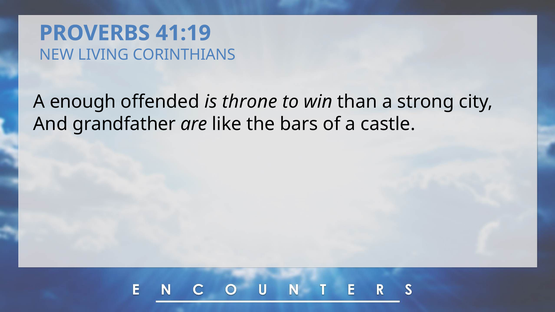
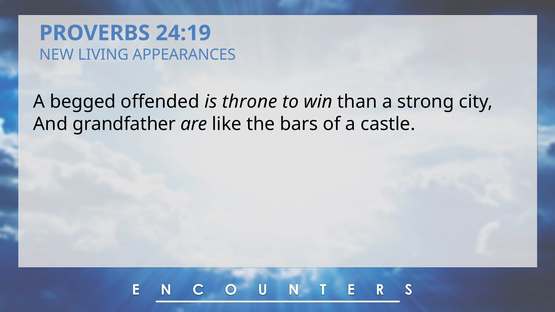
41:19: 41:19 -> 24:19 (183, 33)
CORINTHIANS: CORINTHIANS -> APPEARANCES (184, 55)
enough: enough -> begged (83, 102)
